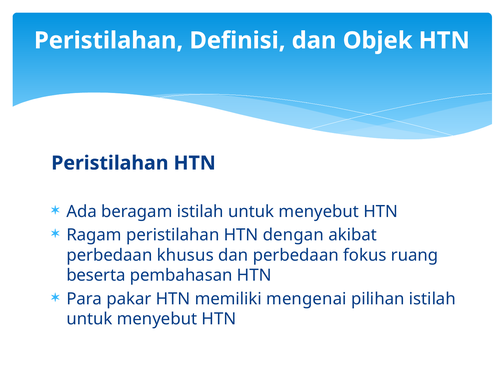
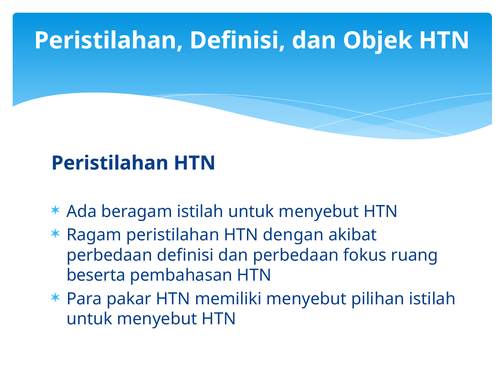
perbedaan khusus: khusus -> definisi (185, 255)
memiliki mengenai: mengenai -> menyebut (306, 299)
